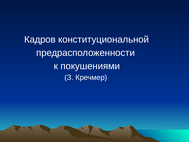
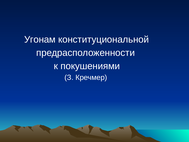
Кадров: Кадров -> Угонам (40, 39)
